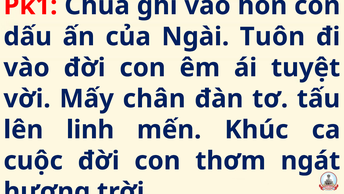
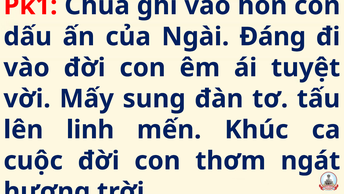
Tuôn: Tuôn -> Đáng (273, 37)
chân: chân -> sung (154, 99)
